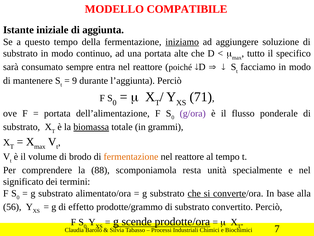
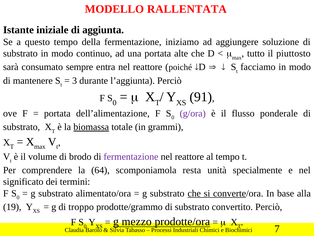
COMPATIBILE: COMPATIBILE -> RALLENTATA (187, 9)
iniziamo underline: present -> none (182, 42)
specifico: specifico -> piuttosto (293, 53)
9: 9 -> 3 (75, 80)
71: 71 -> 91 (201, 97)
fermentazione colour: orange -> purple (131, 156)
88: 88 -> 64 (100, 170)
56: 56 -> 19 (12, 206)
effetto: effetto -> troppo (81, 206)
scende: scende -> mezzo (137, 221)
